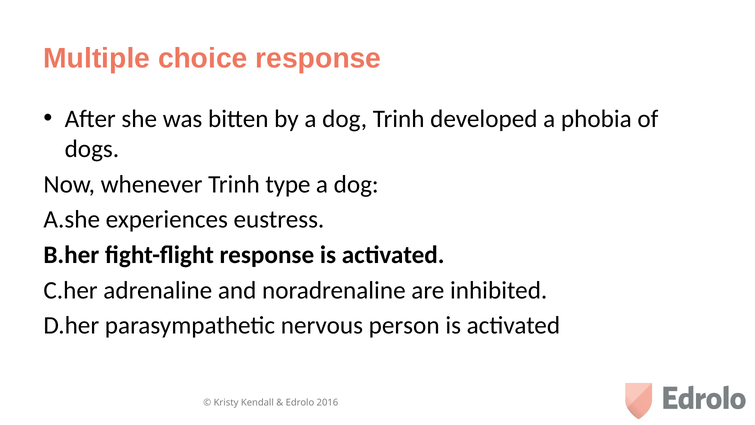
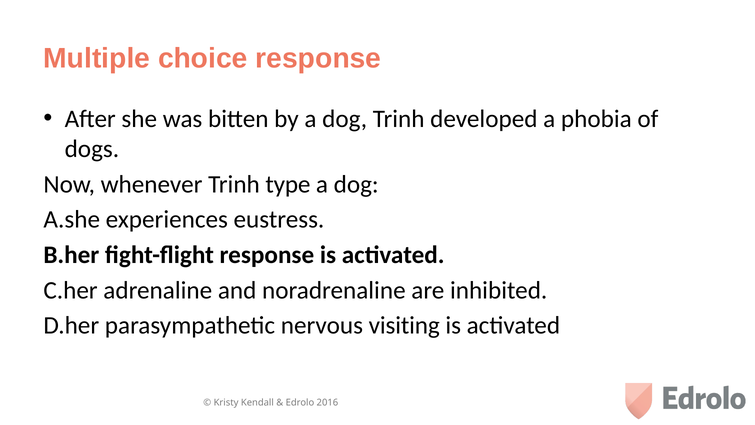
person: person -> visiting (404, 325)
